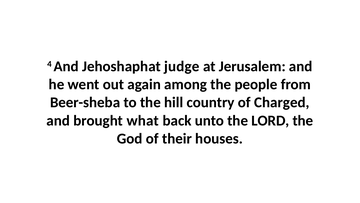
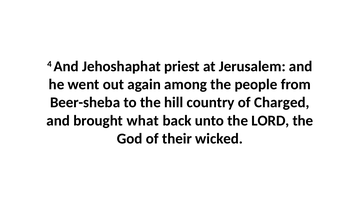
judge: judge -> priest (182, 66)
houses: houses -> wicked (219, 138)
